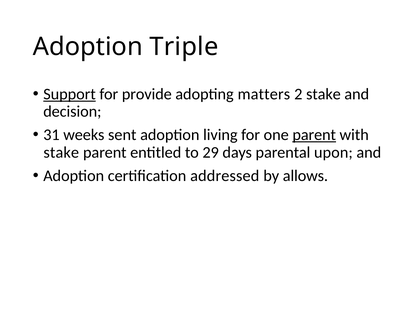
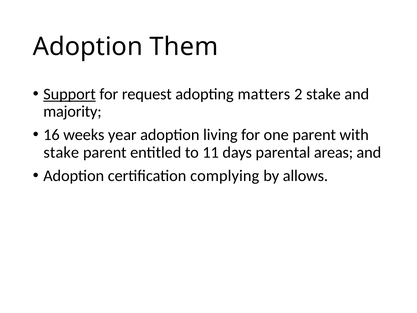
Triple: Triple -> Them (184, 47)
provide: provide -> request (147, 94)
decision: decision -> majority (72, 112)
31: 31 -> 16 (51, 135)
sent: sent -> year (122, 135)
parent underline: present -> none (314, 135)
29: 29 -> 11 (211, 152)
upon: upon -> areas (334, 152)
addressed: addressed -> complying (225, 176)
